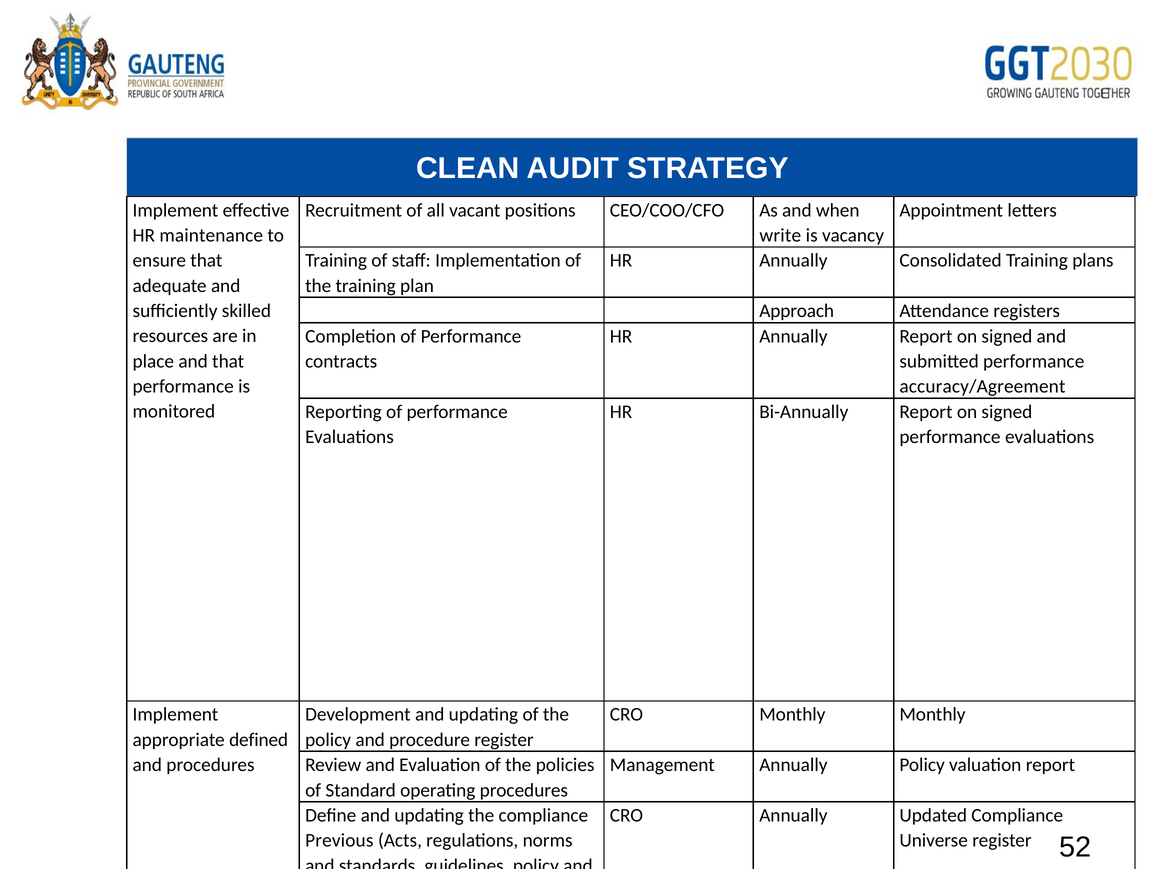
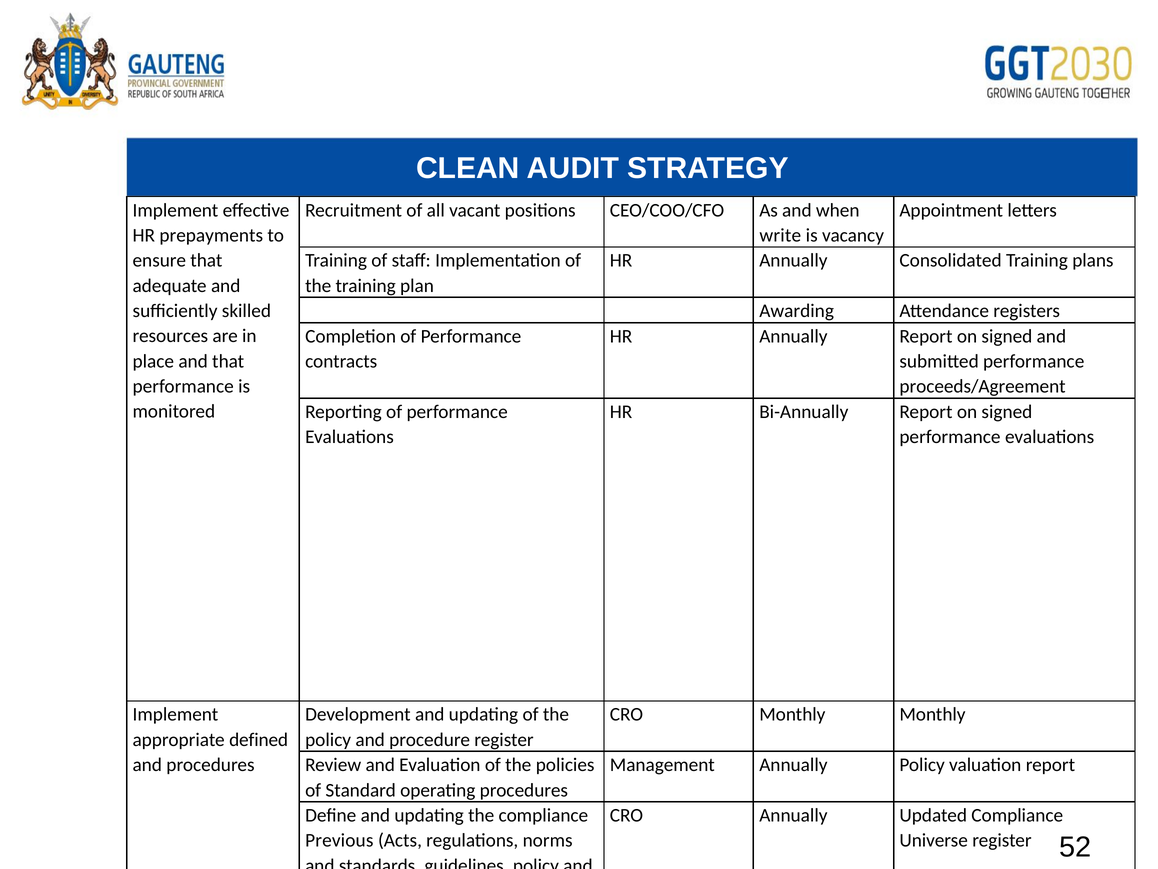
maintenance: maintenance -> prepayments (211, 235)
Approach: Approach -> Awarding (797, 311)
accuracy/Agreement: accuracy/Agreement -> proceeds/Agreement (983, 386)
